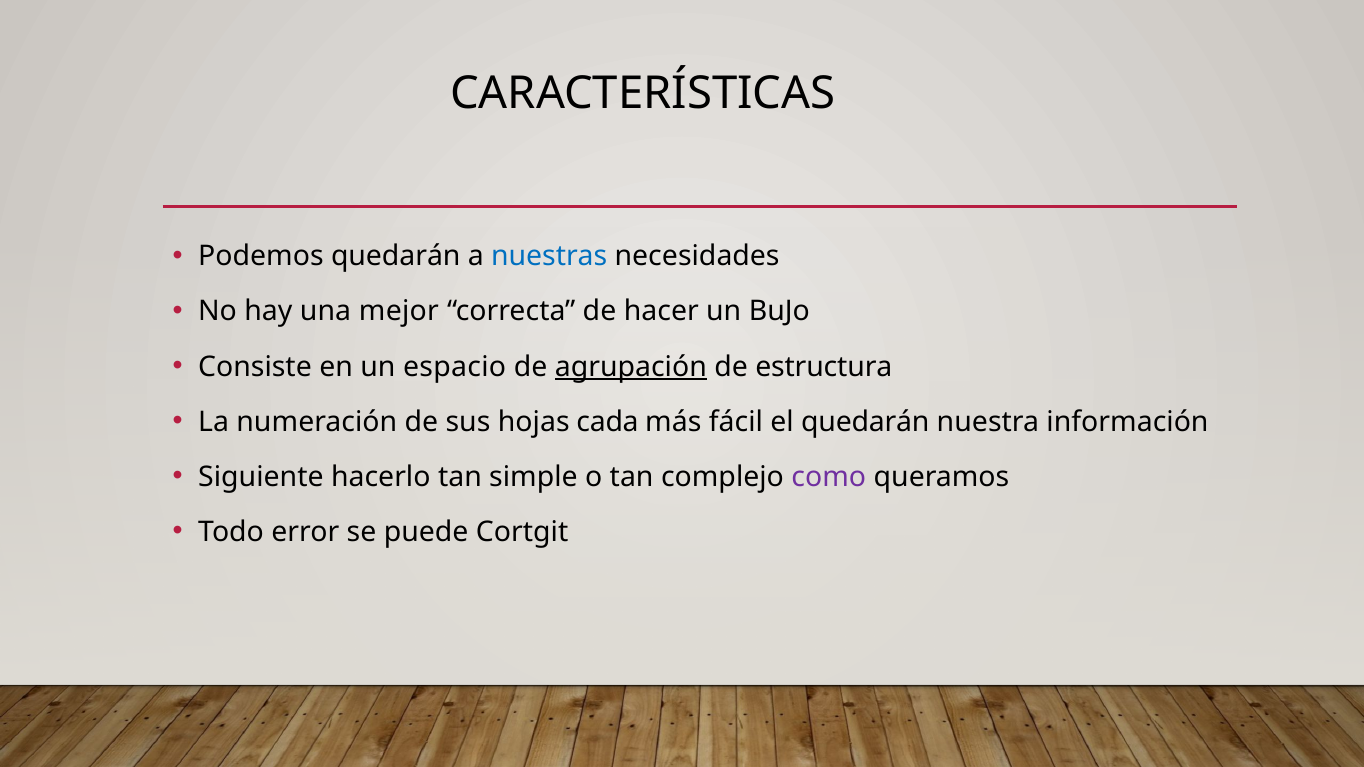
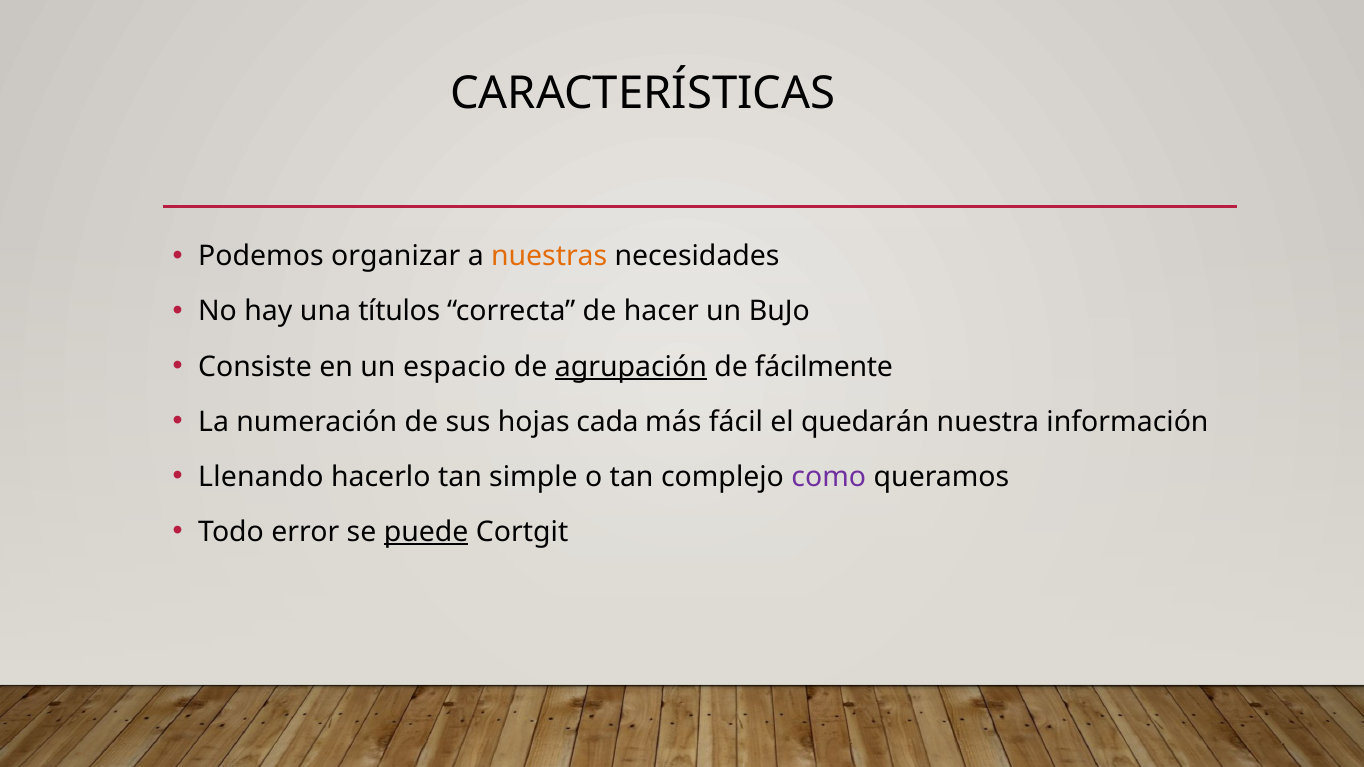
Podemos quedarán: quedarán -> organizar (396, 256)
nuestras colour: blue -> orange (549, 256)
mejor: mejor -> títulos (399, 312)
estructura: estructura -> fácilmente (824, 367)
Siguiente: Siguiente -> Llenando (261, 477)
puede underline: none -> present (426, 532)
